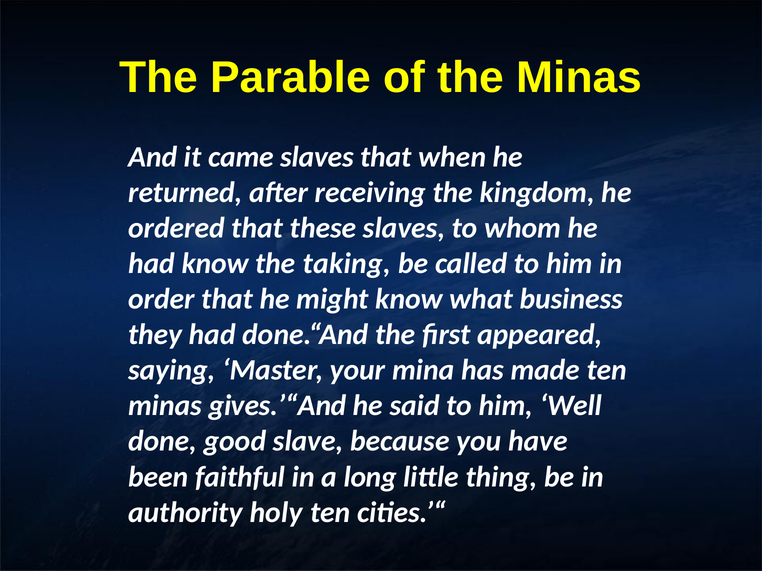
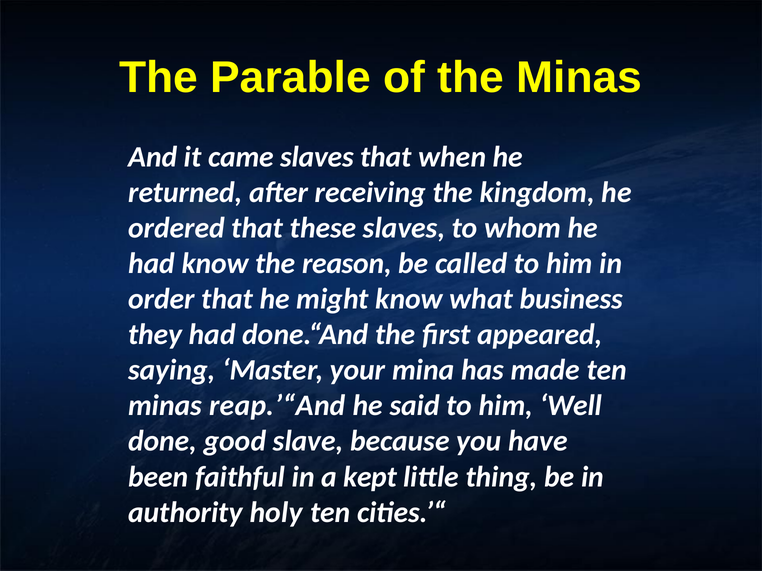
taking: taking -> reason (347, 264)
gives.’“And: gives.’“And -> reap.’“And (277, 406)
long: long -> kept (370, 477)
